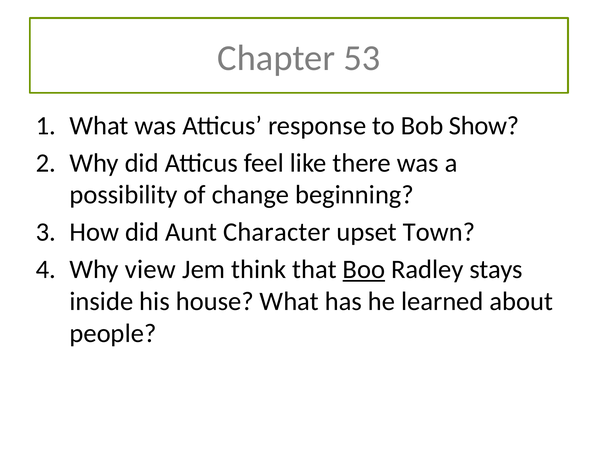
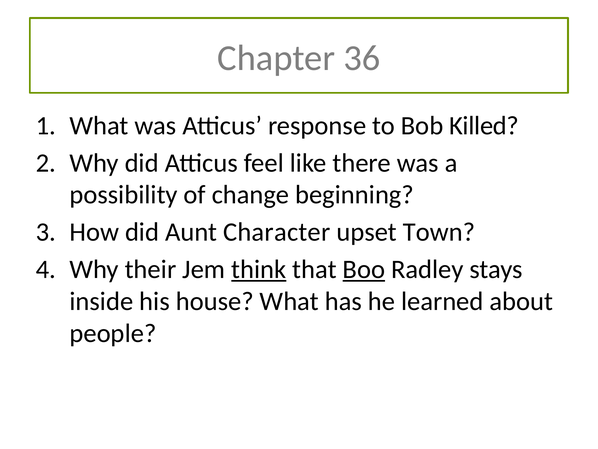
53: 53 -> 36 (362, 58)
Show: Show -> Killed (484, 125)
view: view -> their (150, 269)
think underline: none -> present (259, 269)
